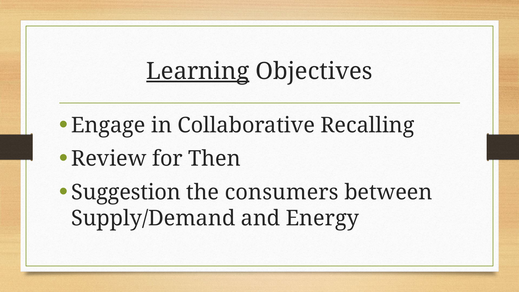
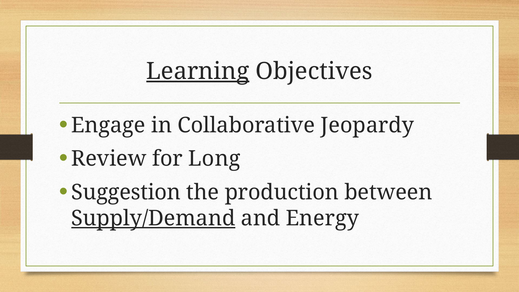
Recalling: Recalling -> Jeopardy (367, 125)
Then: Then -> Long (214, 159)
consumers: consumers -> production (282, 192)
Supply/Demand underline: none -> present (153, 218)
